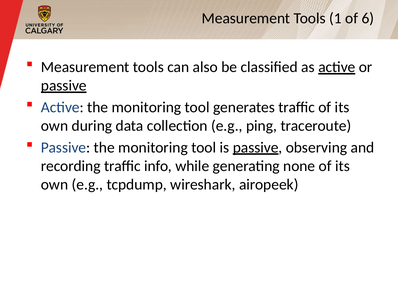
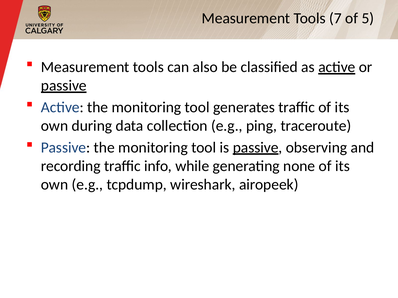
1: 1 -> 7 (335, 18)
6: 6 -> 5 (368, 18)
